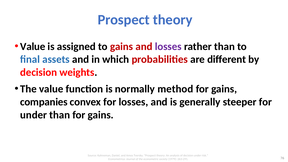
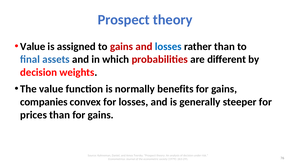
losses colour: purple -> blue (168, 46)
method: method -> benefits (175, 89)
under: under -> prices (34, 115)
